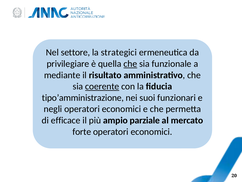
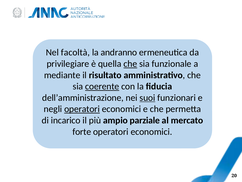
settore: settore -> facoltà (75, 52)
strategici: strategici -> andranno (119, 52)
tipo’amministrazione: tipo’amministrazione -> dell’amministrazione (83, 97)
suoi underline: none -> present (147, 97)
operatori underline: none -> present (82, 109)
efficace: efficace -> incarico (66, 120)
